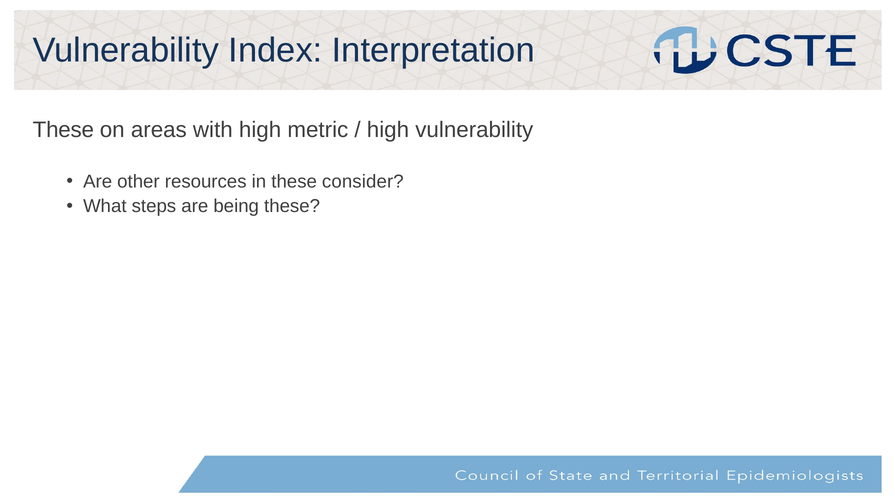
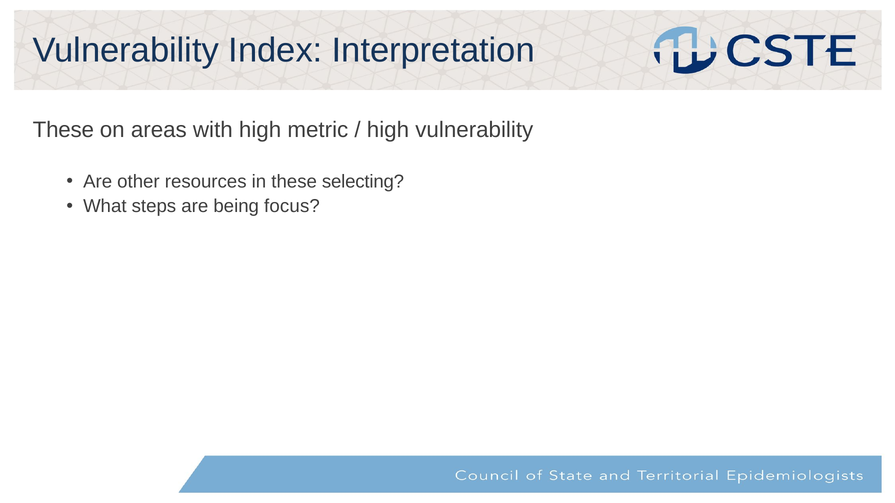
consider: consider -> selecting (363, 182)
being these: these -> focus (292, 206)
